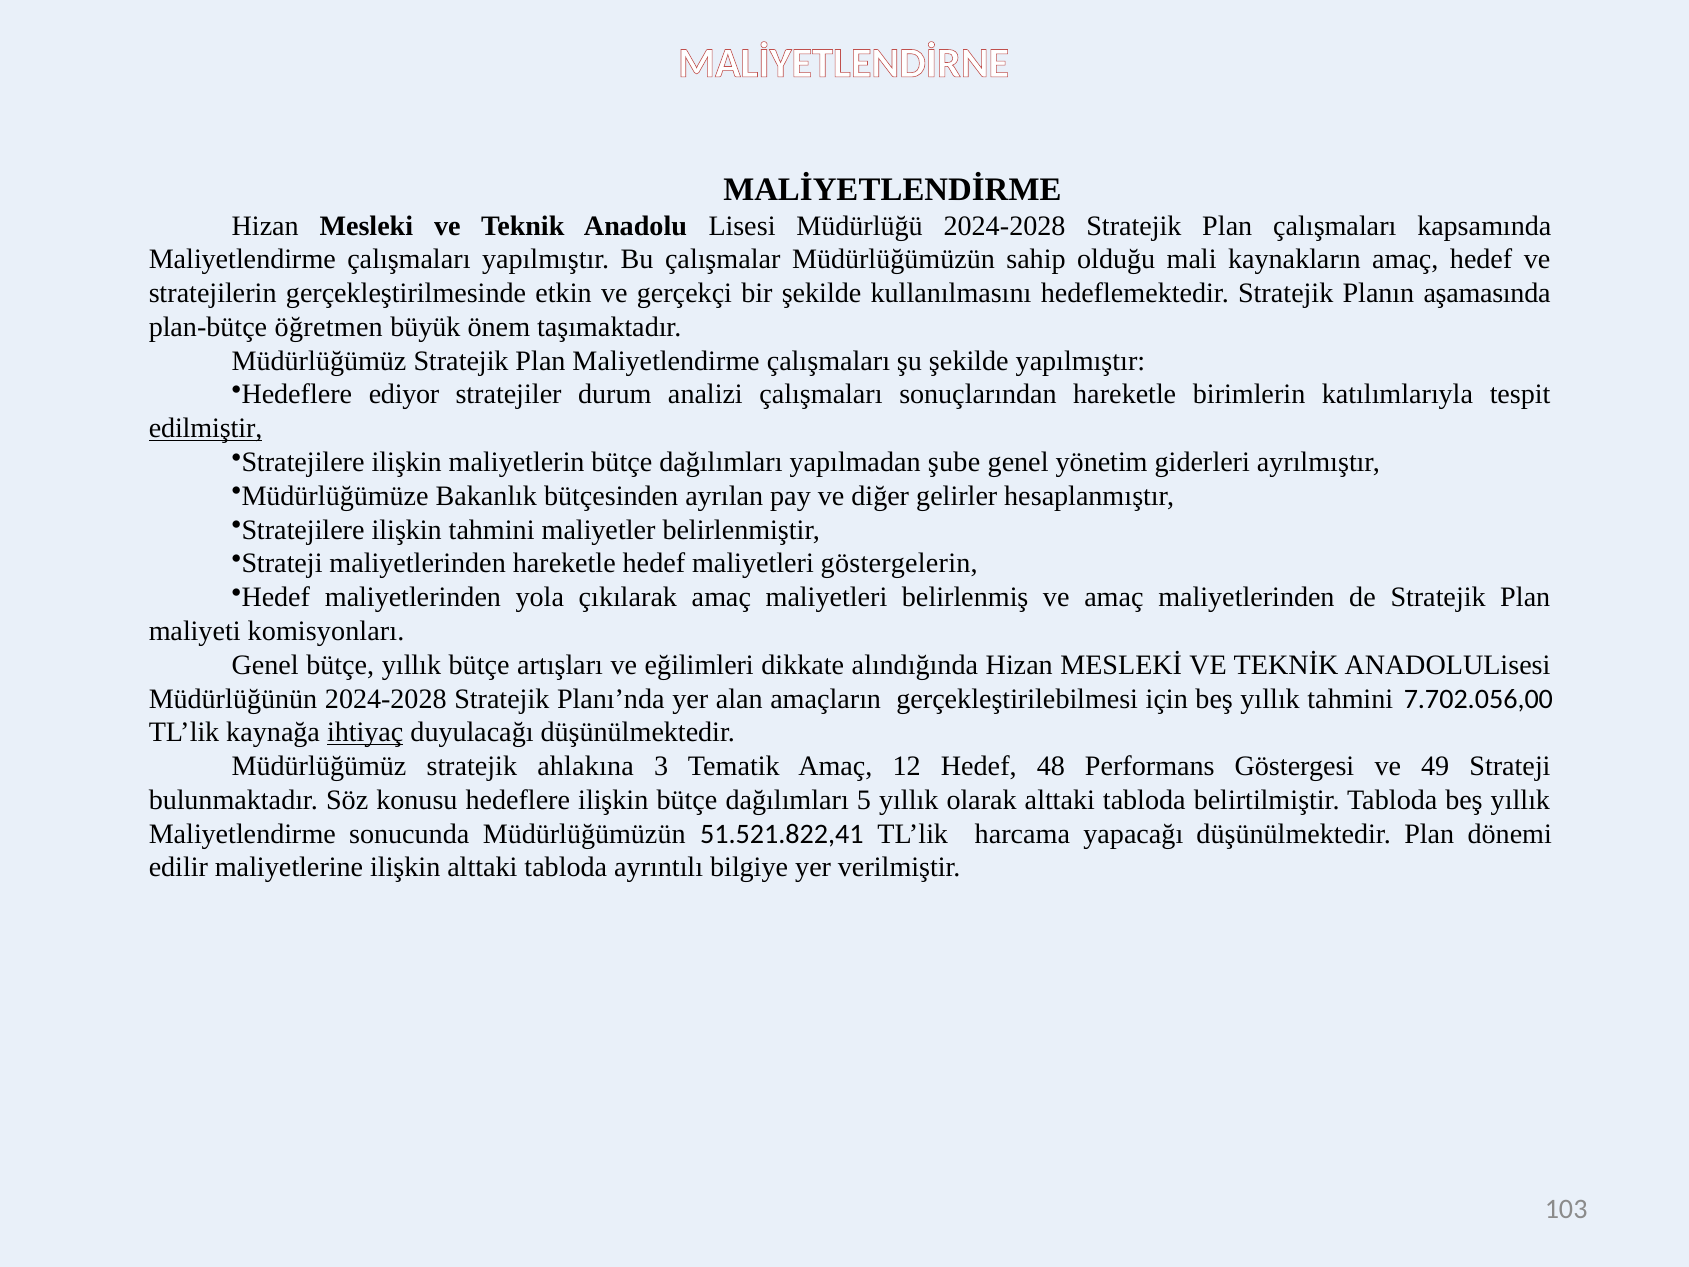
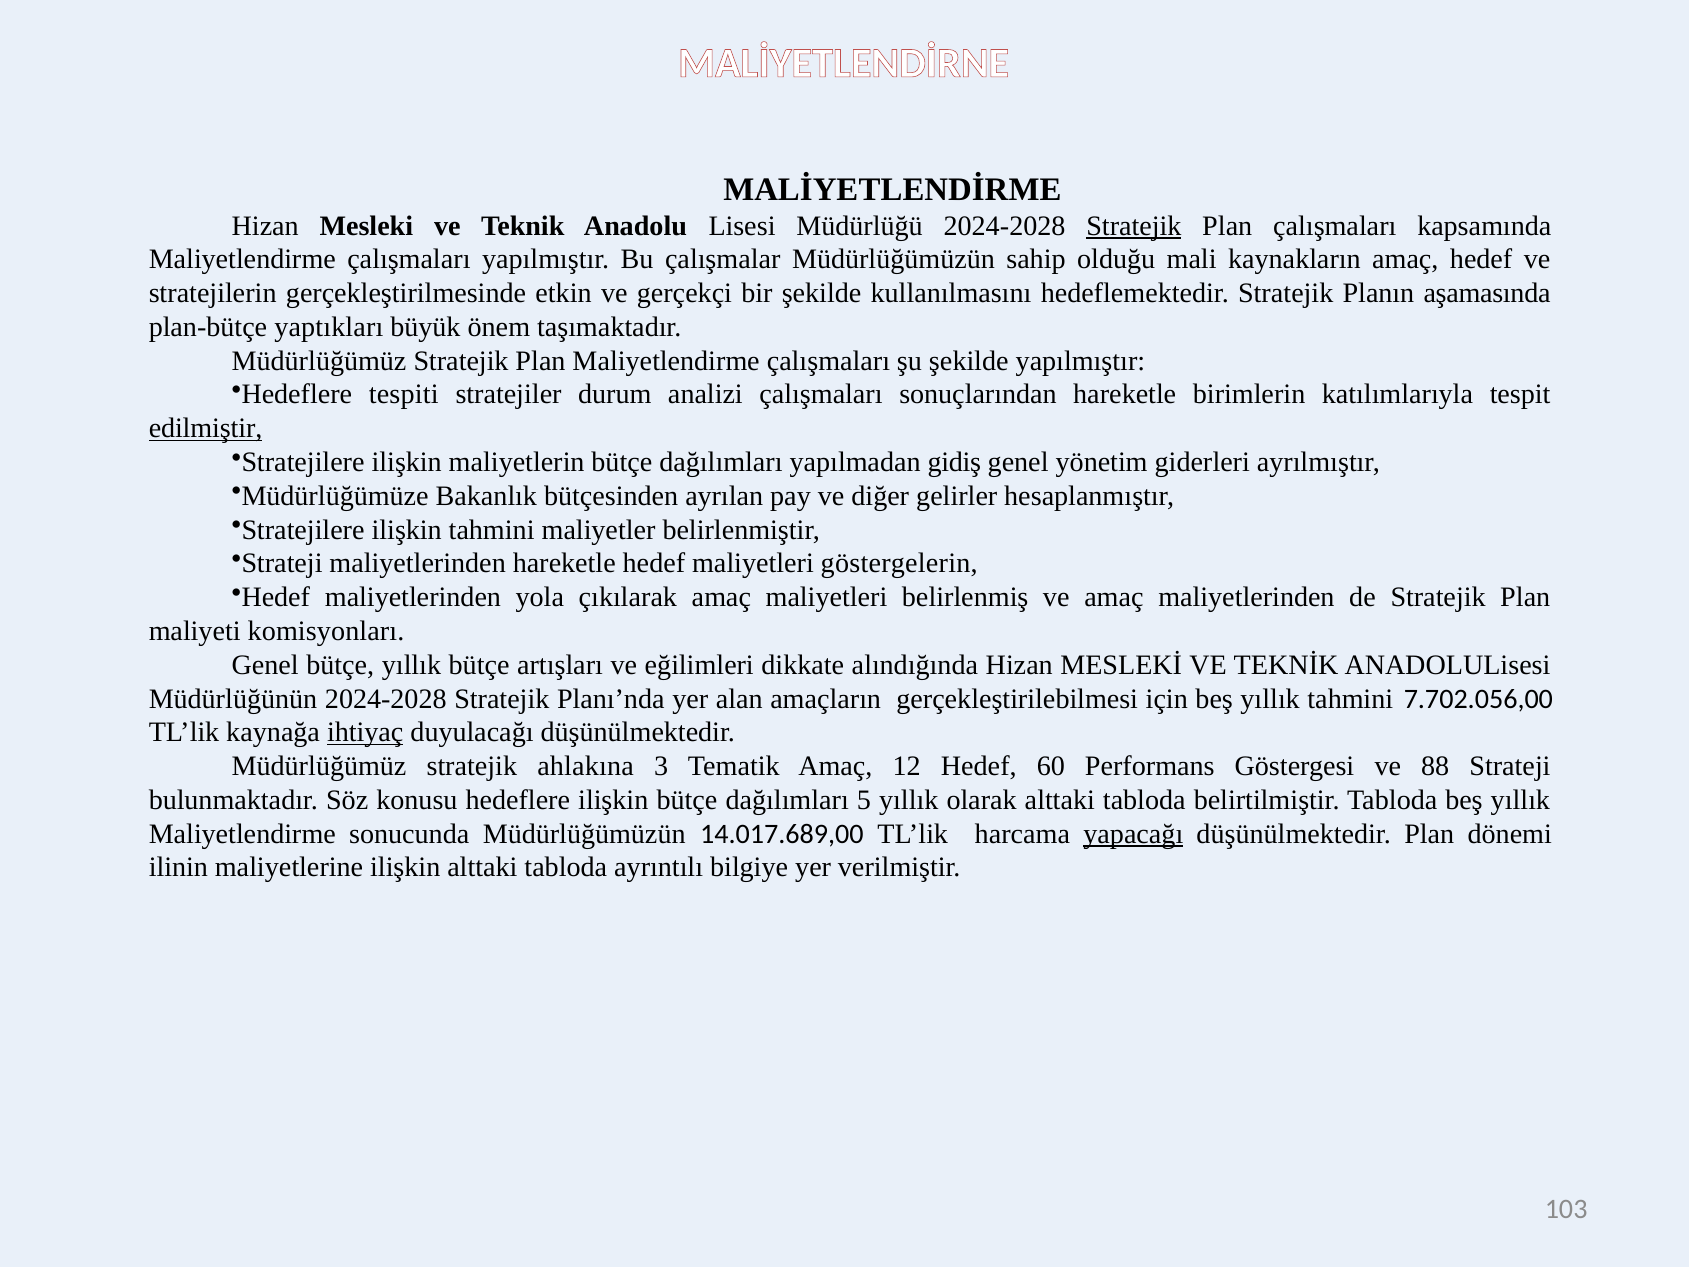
Stratejik underline: none -> present (1134, 226)
öğretmen: öğretmen -> yaptıkları (329, 327)
ediyor: ediyor -> tespiti (404, 395)
şube: şube -> gidiş (954, 462)
48: 48 -> 60 (1051, 766)
49: 49 -> 88 (1435, 766)
51.521.822,41: 51.521.822,41 -> 14.017.689,00 (782, 834)
yapacağı underline: none -> present (1133, 834)
edilir: edilir -> ilinin (178, 868)
